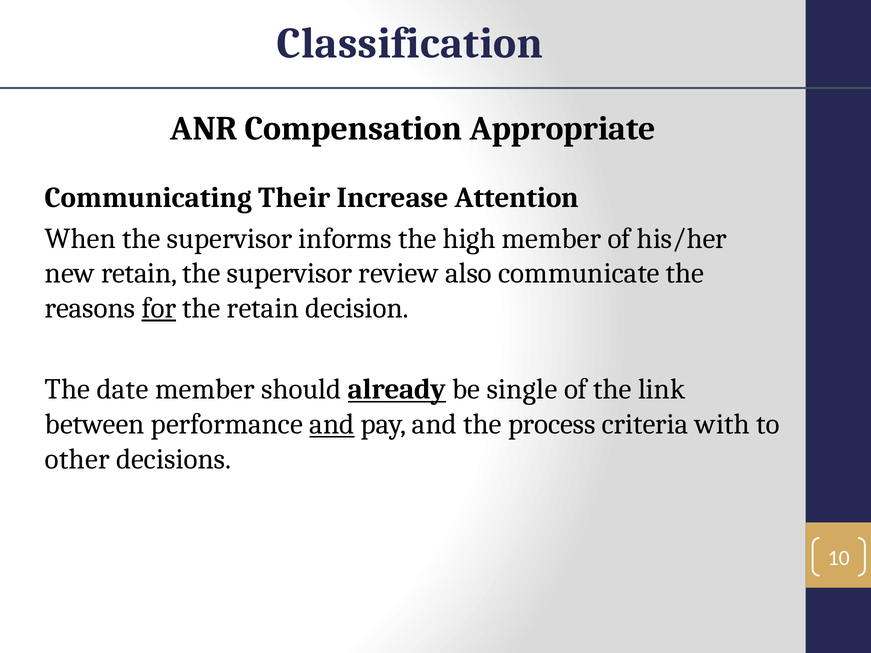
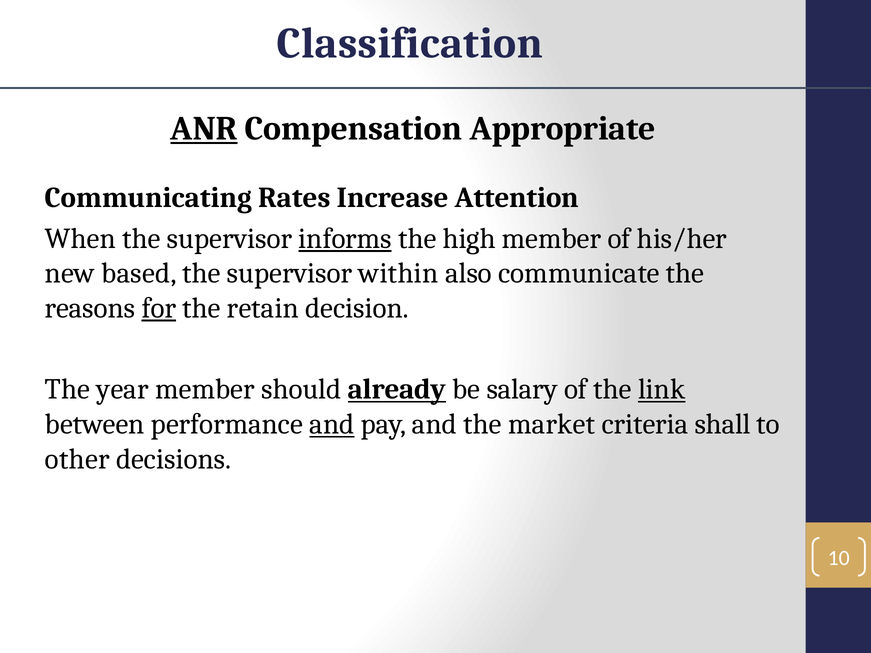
ANR underline: none -> present (204, 129)
Their: Their -> Rates (294, 198)
informs underline: none -> present (345, 239)
new retain: retain -> based (139, 273)
review: review -> within (398, 273)
date: date -> year (123, 389)
single: single -> salary (522, 389)
link underline: none -> present (662, 389)
process: process -> market (552, 424)
with: with -> shall (723, 424)
